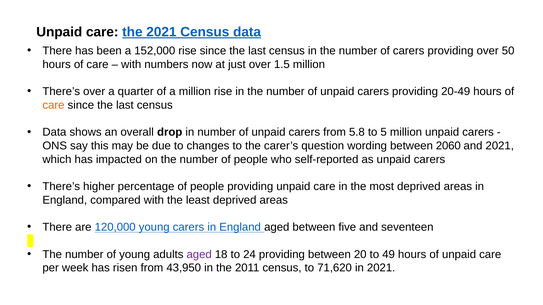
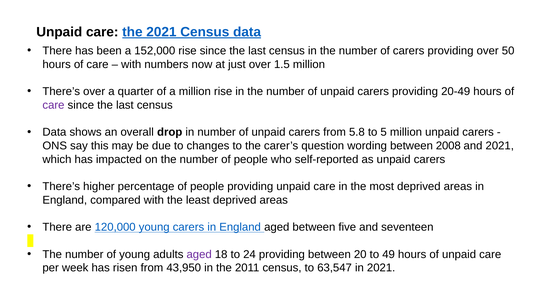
care colour: orange -> purple (53, 105)
2060: 2060 -> 2008 (448, 146)
71,620: 71,620 -> 63,547 (335, 268)
